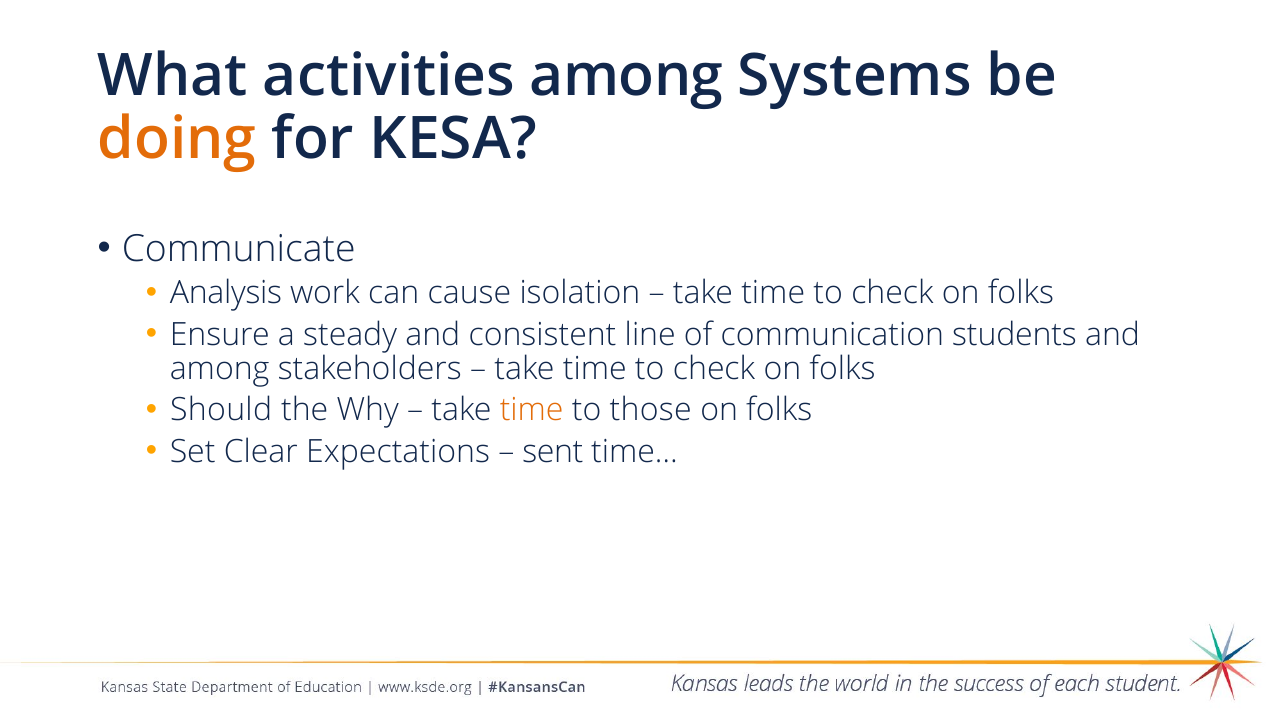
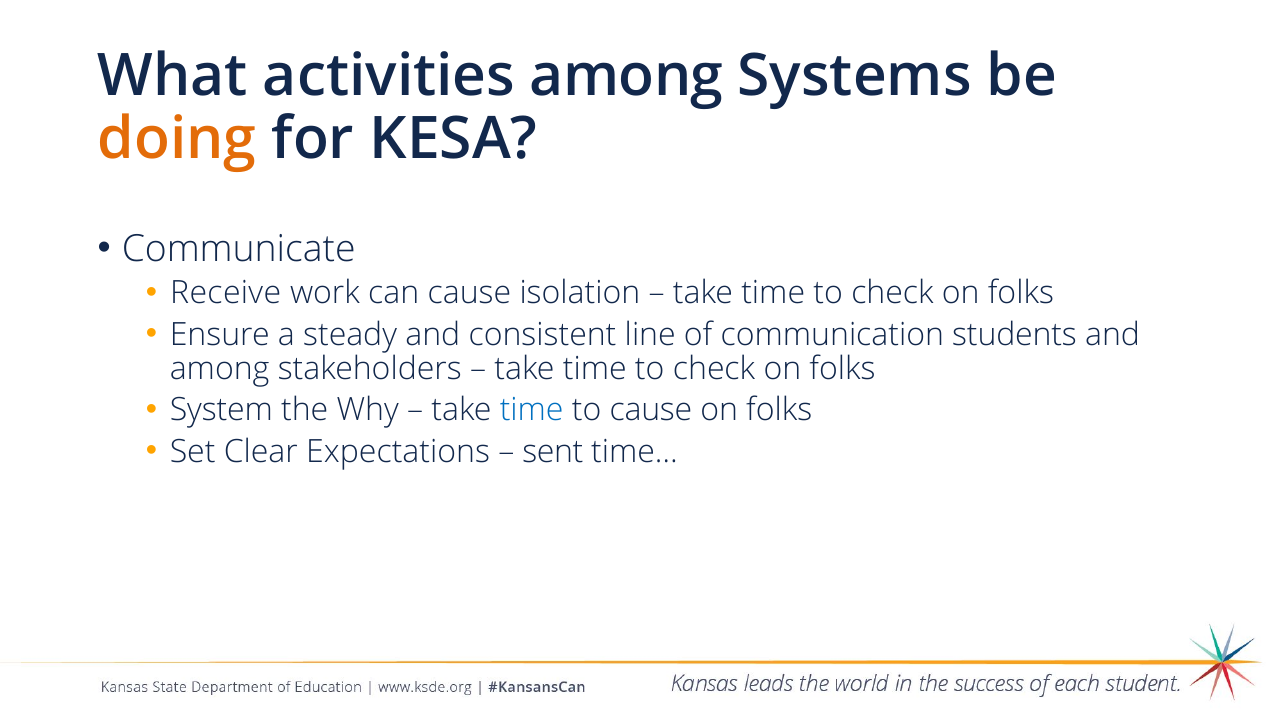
Analysis: Analysis -> Receive (226, 293)
Should: Should -> System (221, 410)
time colour: orange -> blue (532, 410)
to those: those -> cause (651, 410)
